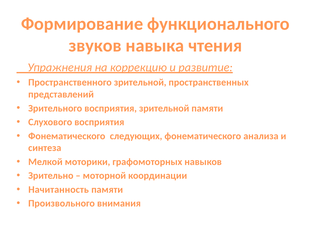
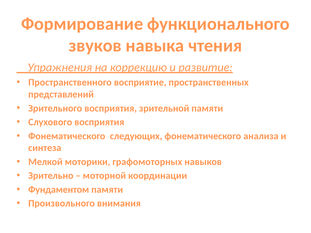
Пространственного зрительной: зрительной -> восприятие (140, 83)
Начитанность: Начитанность -> Фундаментом (59, 190)
